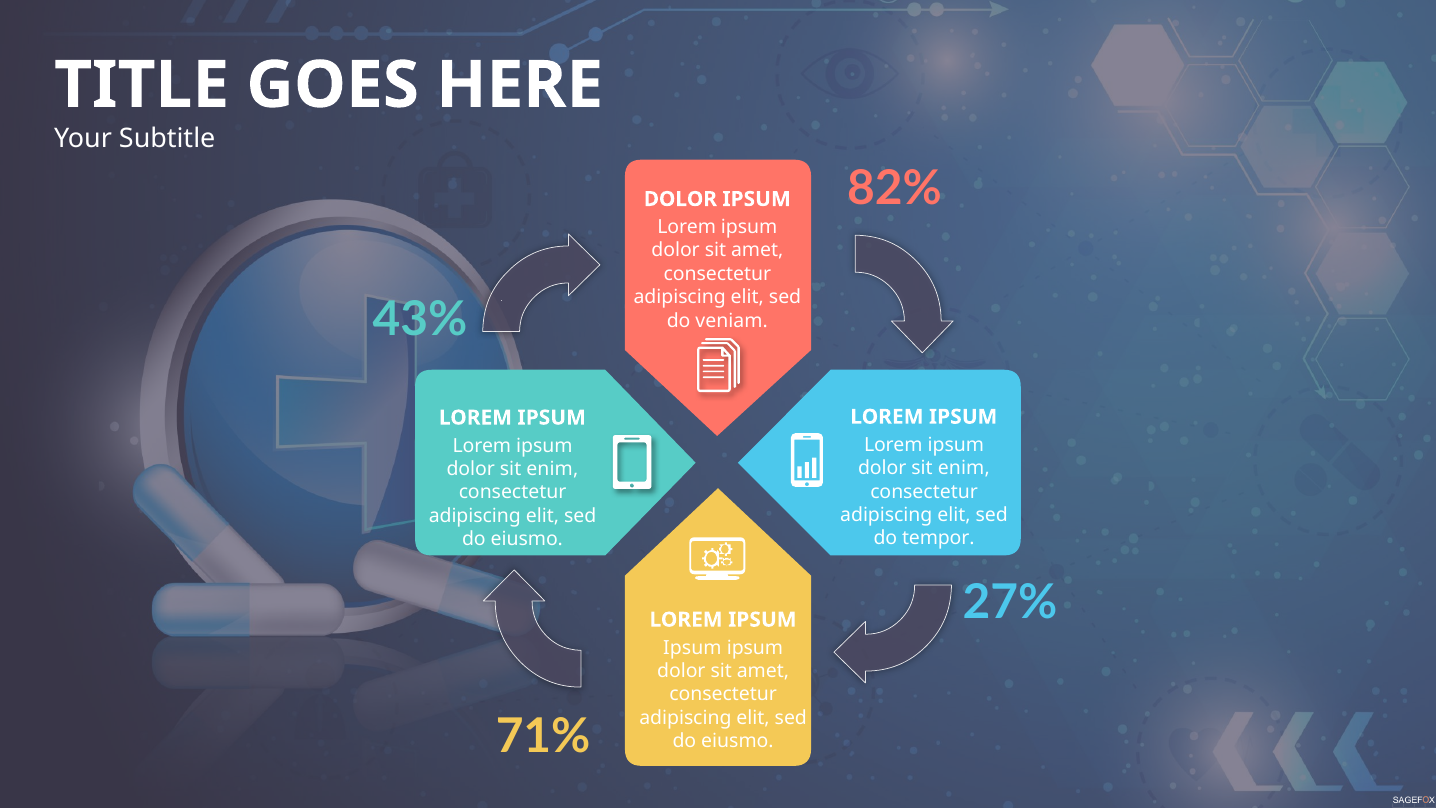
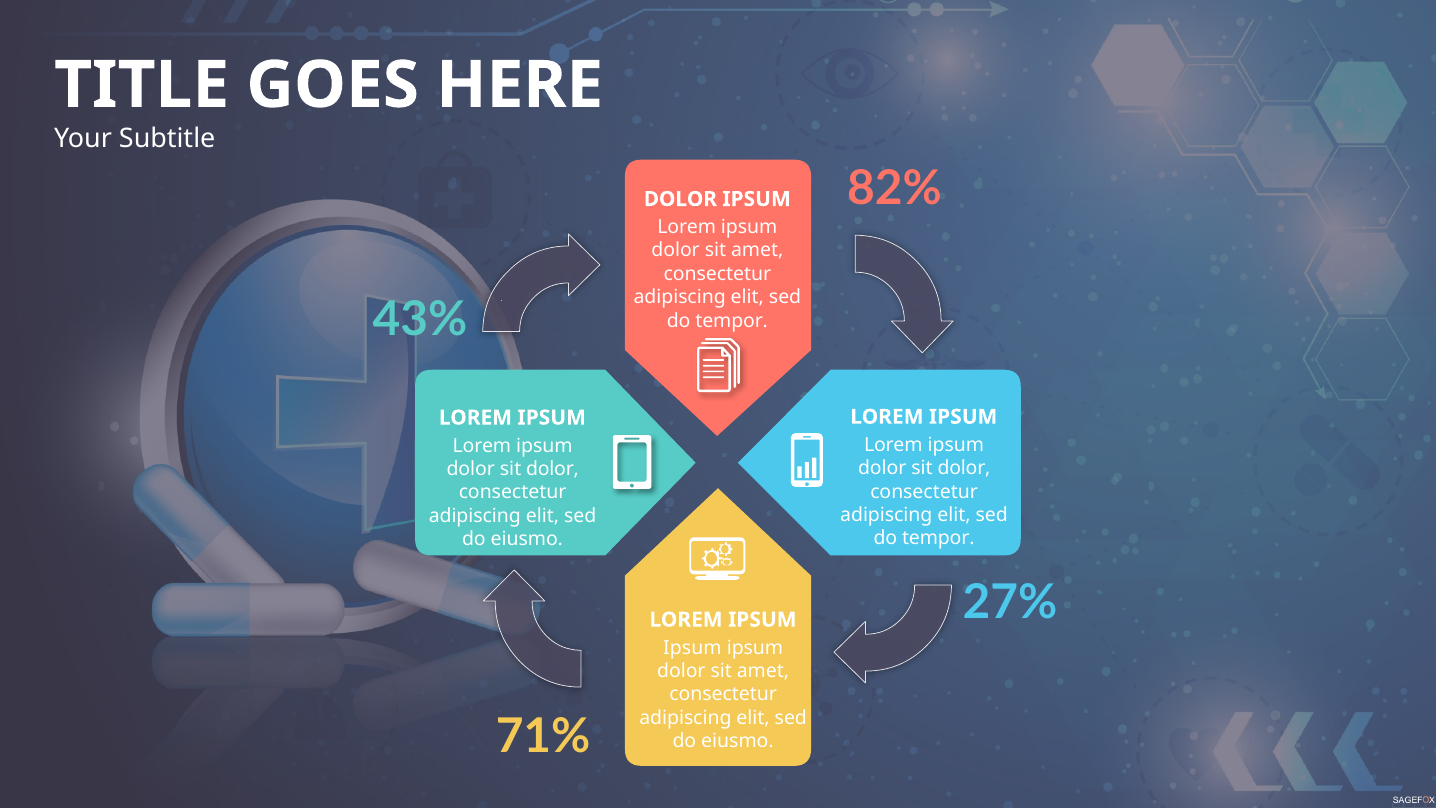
veniam: veniam -> tempor (732, 321)
enim: enim -> dolor (964, 468)
enim: enim -> dolor (552, 469)
